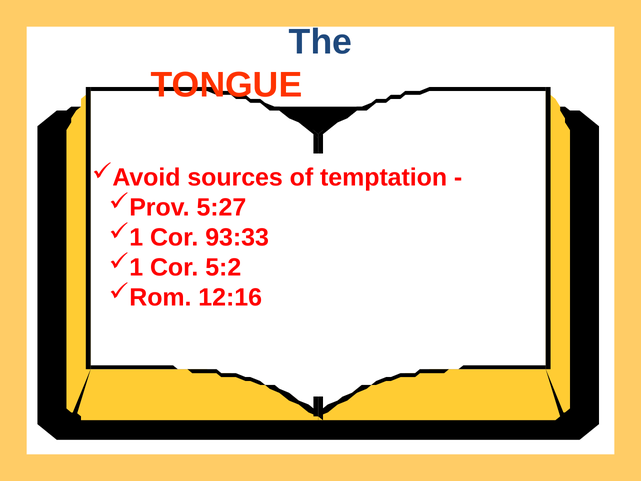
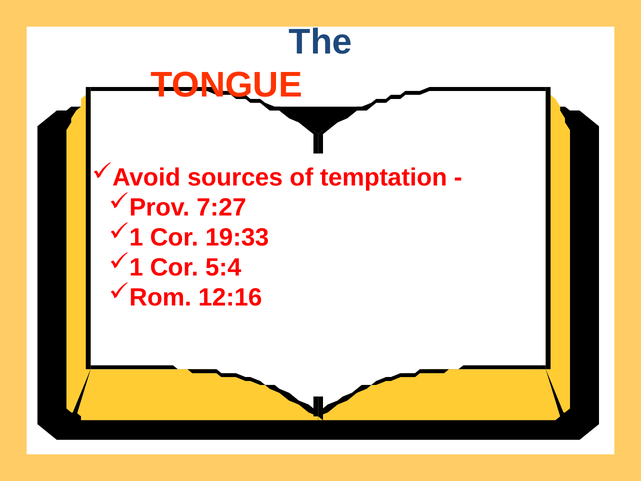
5:27: 5:27 -> 7:27 (221, 207)
93:33: 93:33 -> 19:33 (237, 237)
5:2: 5:2 -> 5:4 (223, 267)
